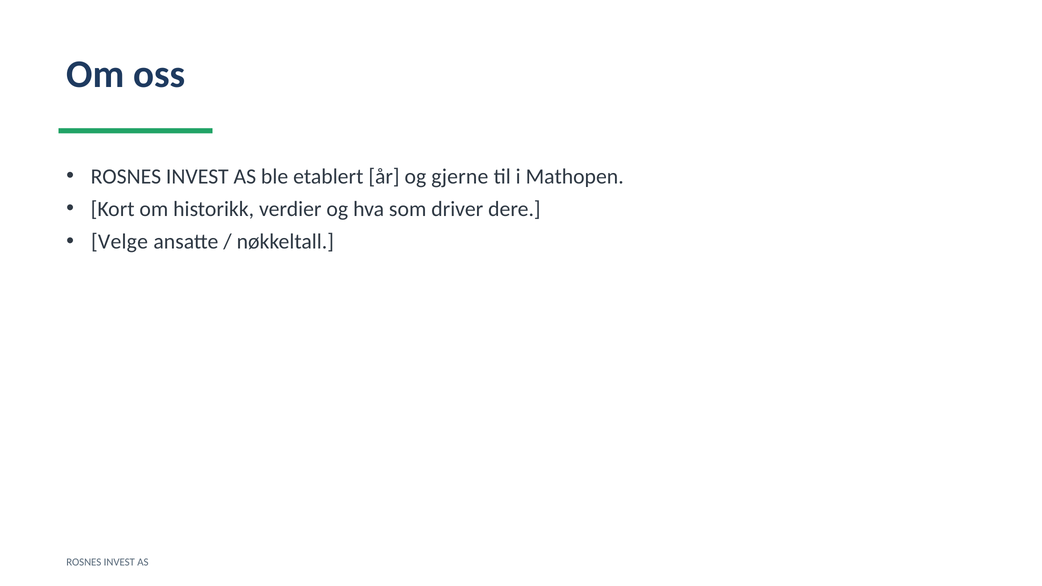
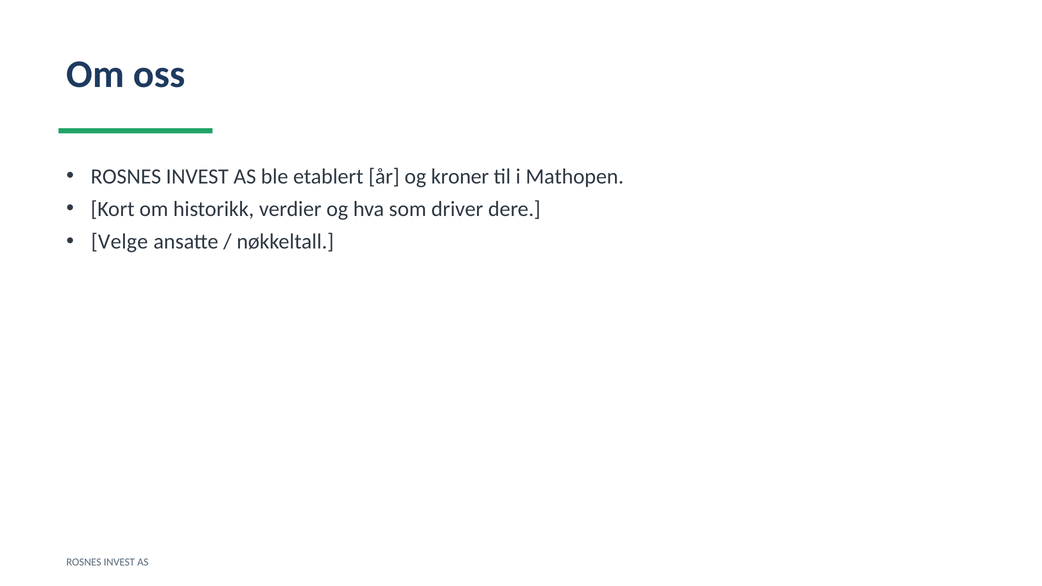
gjerne: gjerne -> kroner (460, 176)
